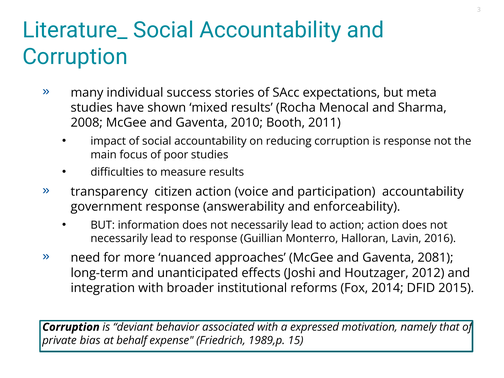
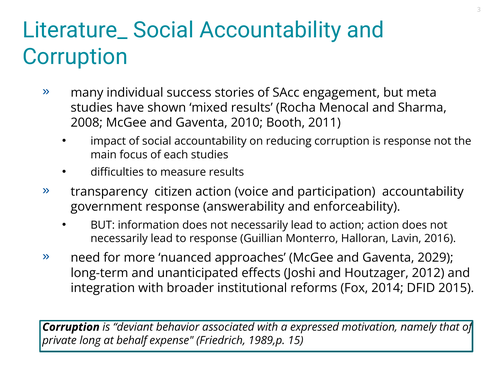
expectations: expectations -> engagement (341, 93)
poor: poor -> each (176, 155)
2081: 2081 -> 2029 (435, 258)
bias: bias -> long (90, 341)
